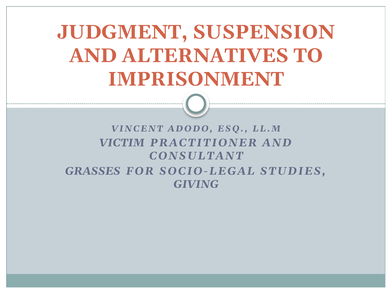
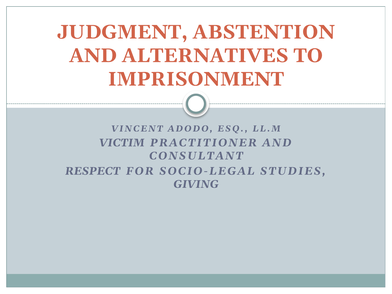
SUSPENSION: SUSPENSION -> ABSTENTION (264, 32)
GRASSES: GRASSES -> RESPECT (93, 171)
